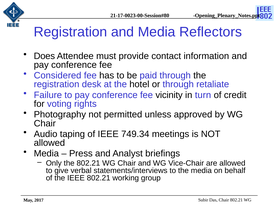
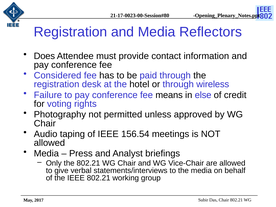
retaliate: retaliate -> wireless (213, 84)
vicinity: vicinity -> means (169, 95)
turn: turn -> else (203, 95)
749.34: 749.34 -> 156.54 (135, 134)
